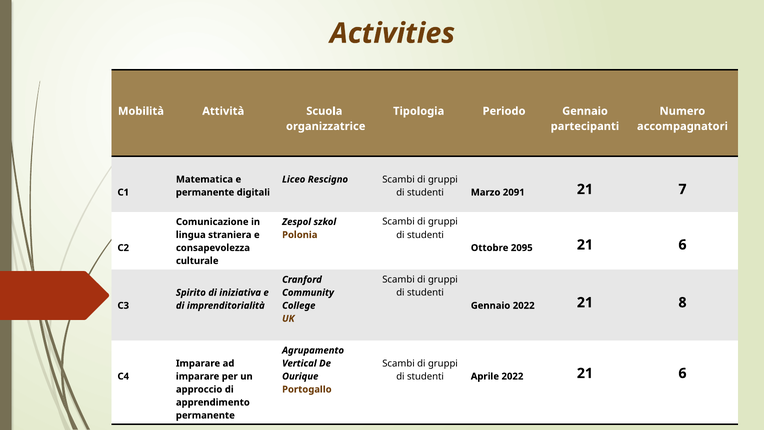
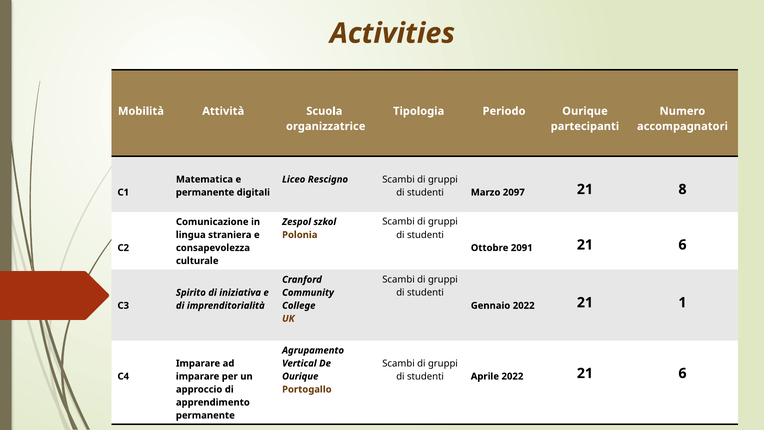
Periodo Gennaio: Gennaio -> Ourique (585, 111)
2091: 2091 -> 2097 (514, 192)
7: 7 -> 8 (682, 189)
2095: 2095 -> 2091 (522, 248)
8: 8 -> 1 (682, 302)
